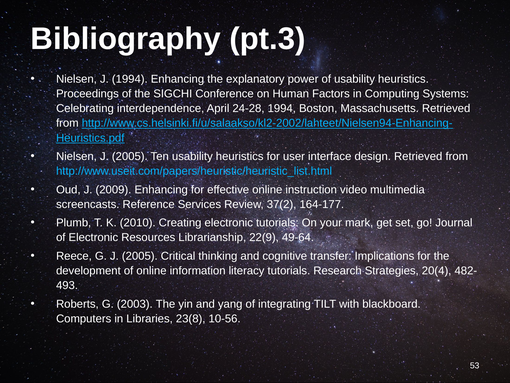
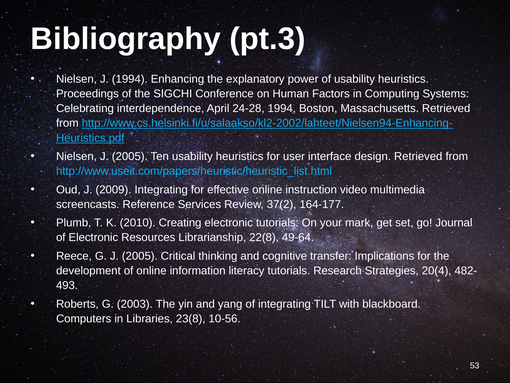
2009 Enhancing: Enhancing -> Integrating (161, 189)
22(9: 22(9 -> 22(8 (264, 237)
